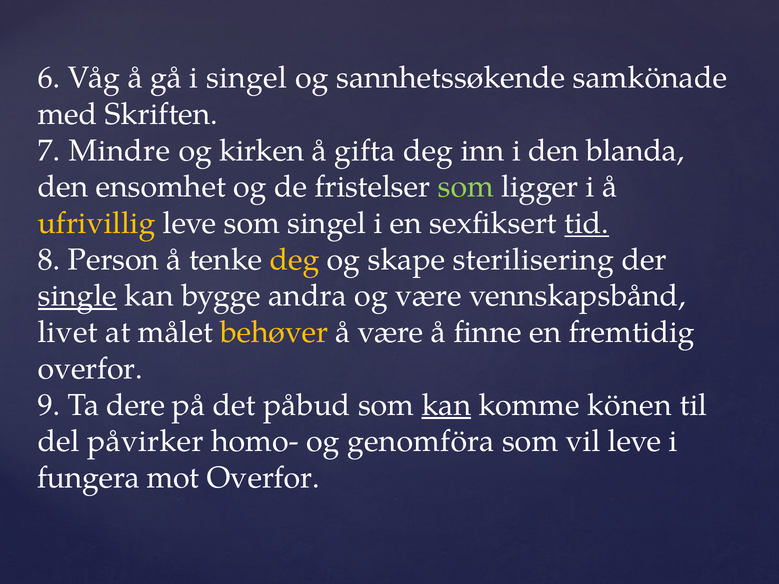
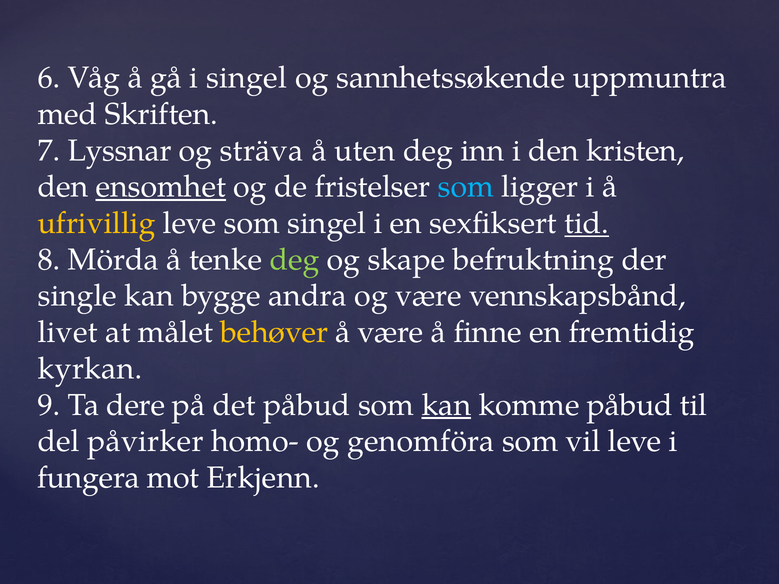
samkönade: samkönade -> uppmuntra (650, 78)
Mindre: Mindre -> Lyssnar (120, 151)
kirken: kirken -> sträva (262, 151)
gifta: gifta -> uten (365, 151)
blanda: blanda -> kristen (635, 151)
ensomhet underline: none -> present (161, 187)
som colour: light green -> light blue (466, 187)
Person: Person -> Mörda (113, 260)
deg colour: yellow -> light green (295, 260)
sterilisering: sterilisering -> befruktning (533, 260)
single underline: present -> none (77, 296)
overfor: overfor -> kyrkan (90, 369)
komme könen: könen -> påbud (630, 405)
mot Overfor: Overfor -> Erkjenn (263, 478)
